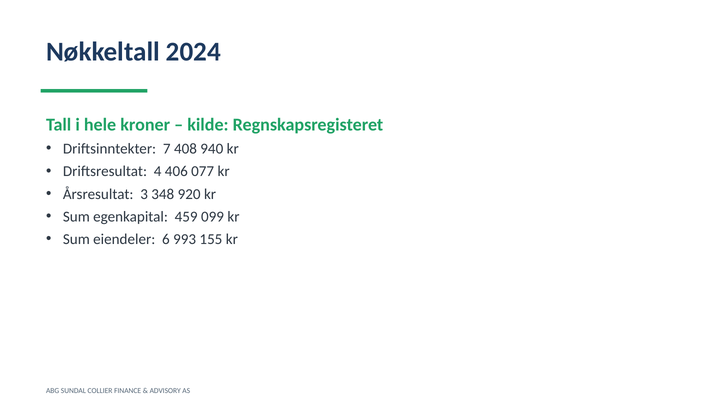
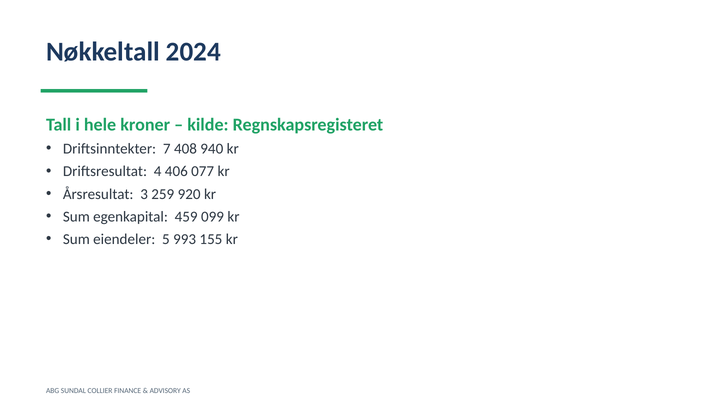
348: 348 -> 259 (163, 194)
6: 6 -> 5 (166, 239)
